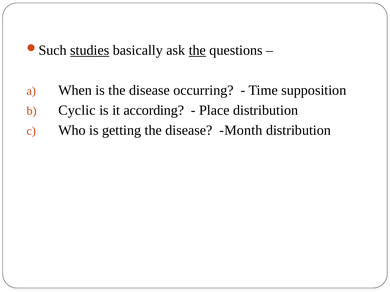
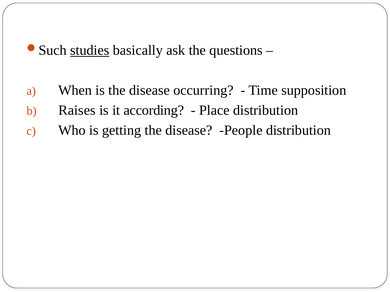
the underline: present -> none (197, 50)
Cyclic: Cyclic -> Raises (77, 110)
Month: Month -> People (241, 131)
